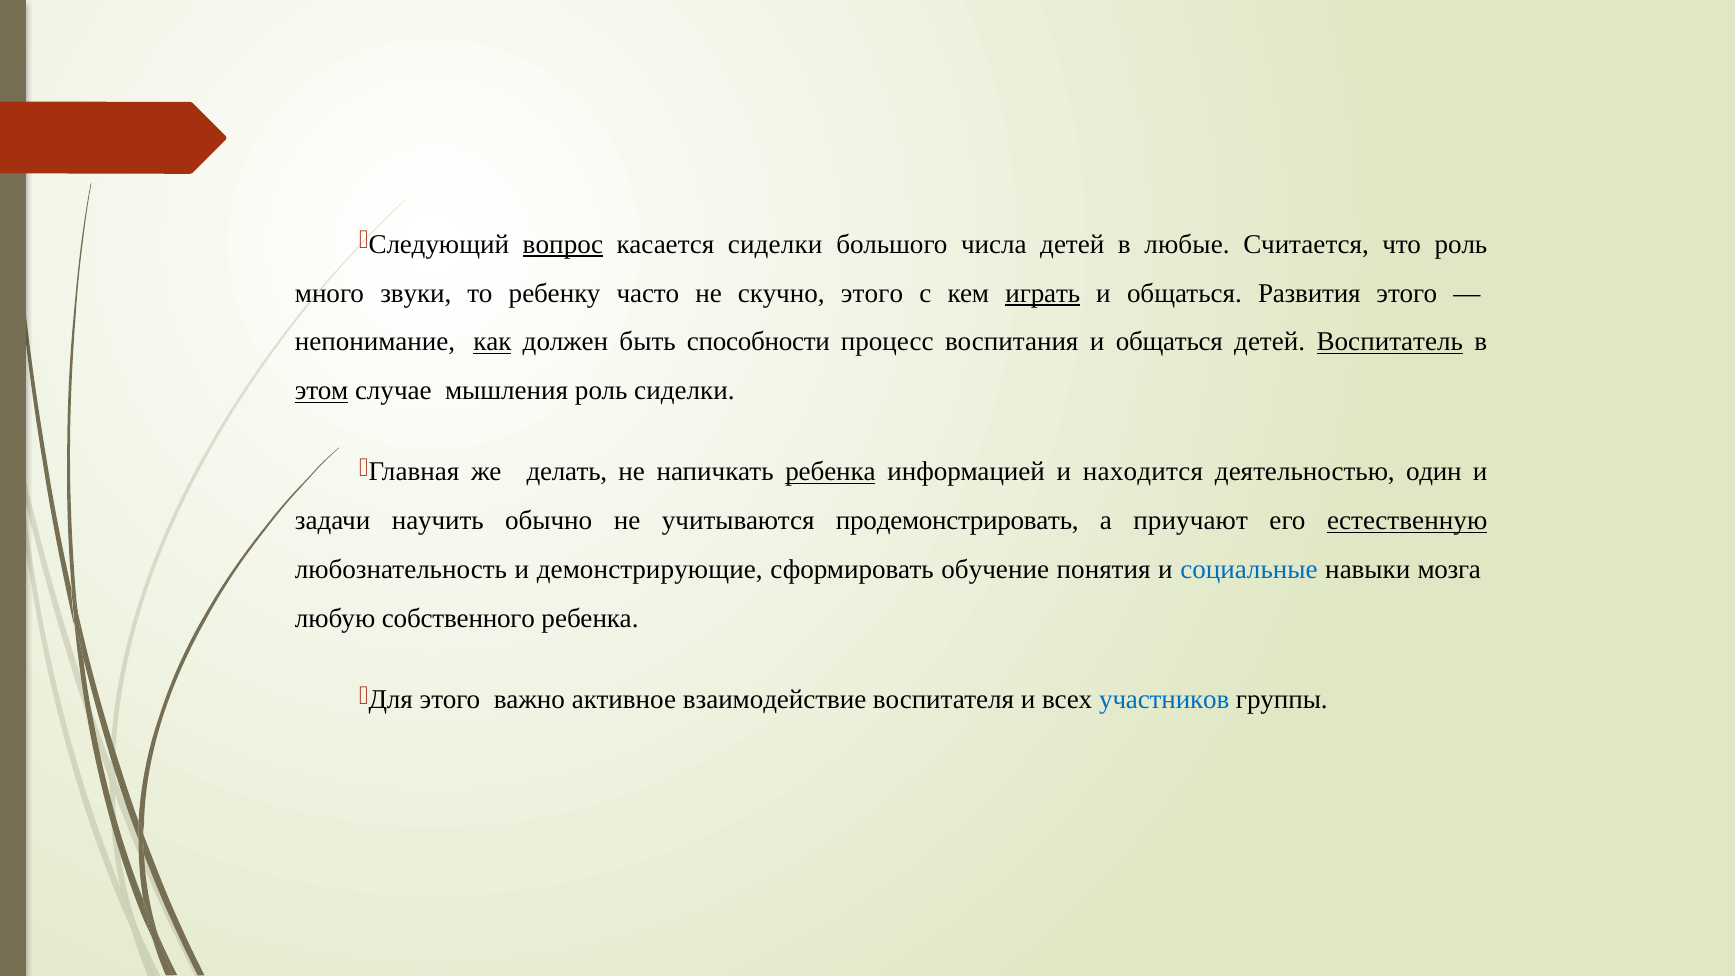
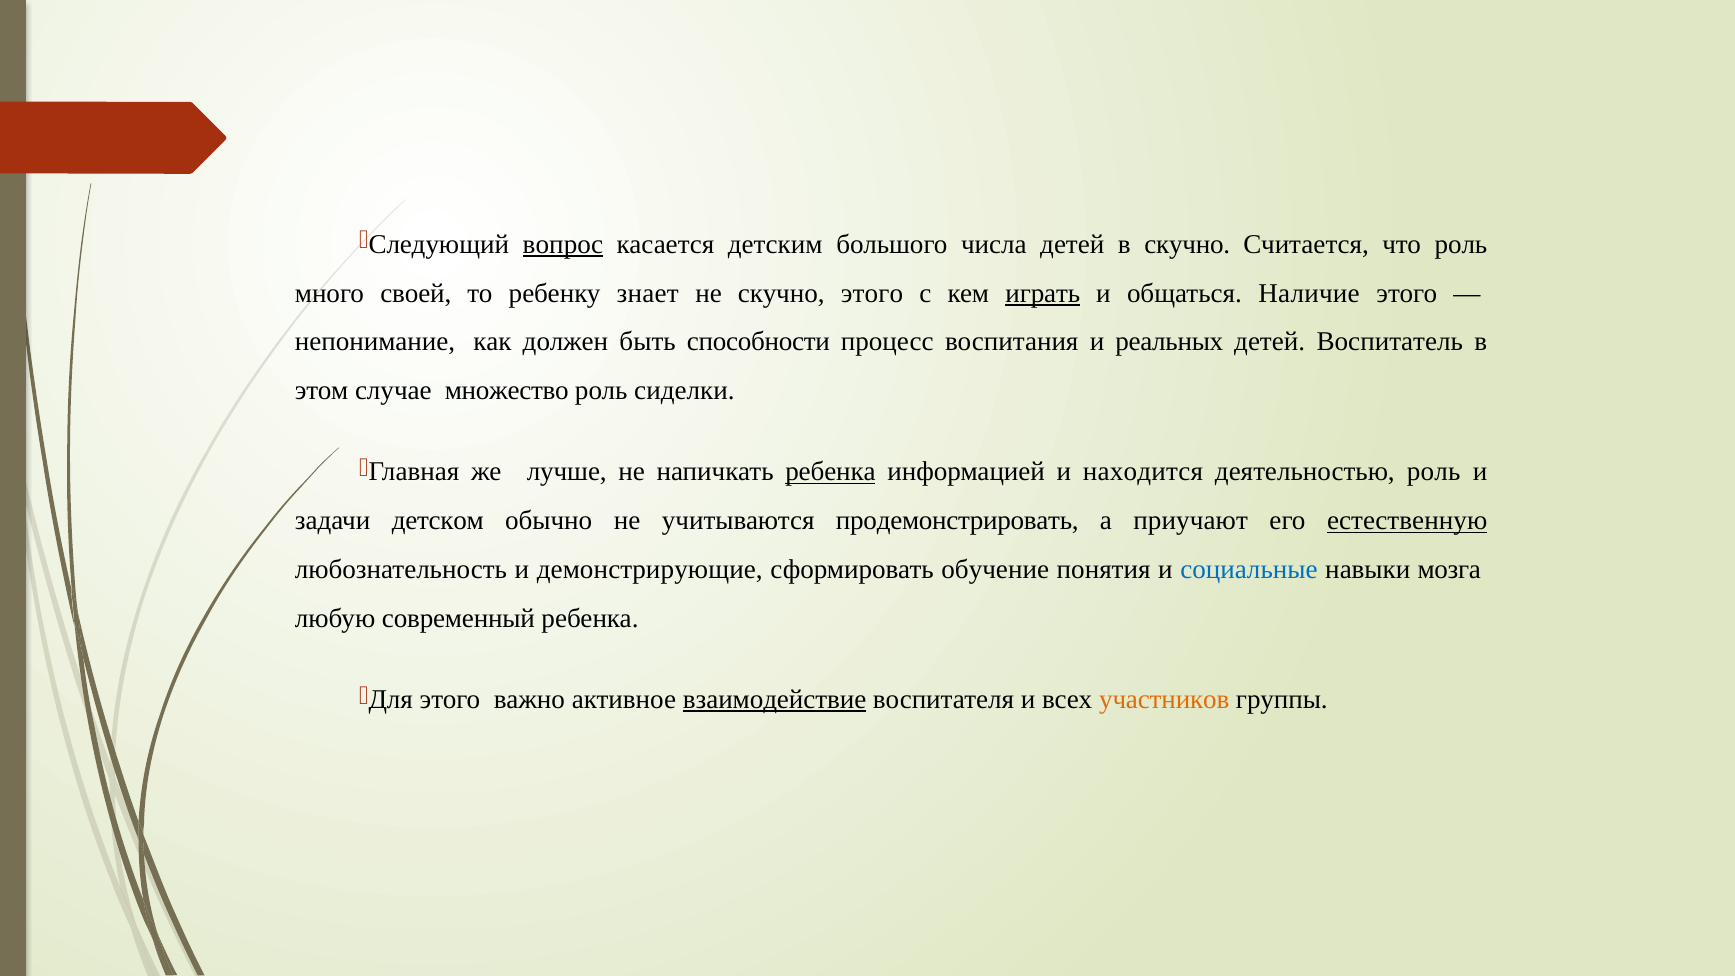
касается сиделки: сиделки -> детским (775, 244)
в любые: любые -> скучно (1187, 244)
звуки: звуки -> своей (416, 293)
часто: часто -> знает (648, 293)
Развития: Развития -> Наличие (1309, 293)
как underline: present -> none (492, 342)
воспитания и общаться: общаться -> реальных (1169, 342)
Воспитатель underline: present -> none (1390, 342)
этом underline: present -> none (322, 391)
мышления: мышления -> множество (507, 391)
делать: делать -> лучше (567, 472)
деятельностью один: один -> роль (1434, 472)
научить: научить -> детском (438, 521)
собственного: собственного -> современный (458, 618)
взаимодействие underline: none -> present (775, 700)
участников colour: blue -> orange (1164, 700)
